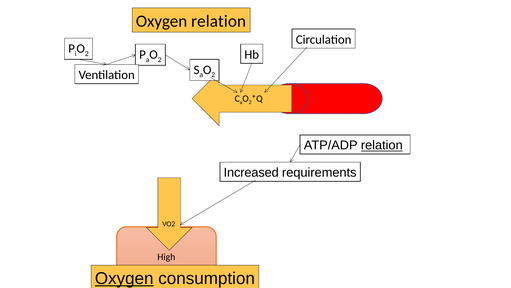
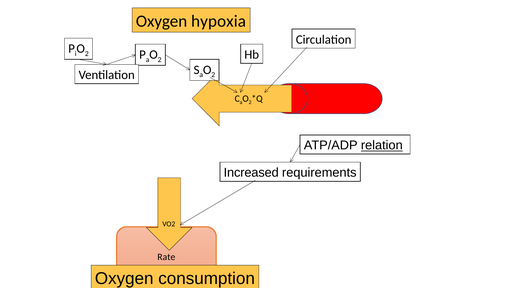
Oxygen relation: relation -> hypoxia (219, 21)
High: High -> Rate (166, 257)
Oxygen underline: present -> none (124, 278)
